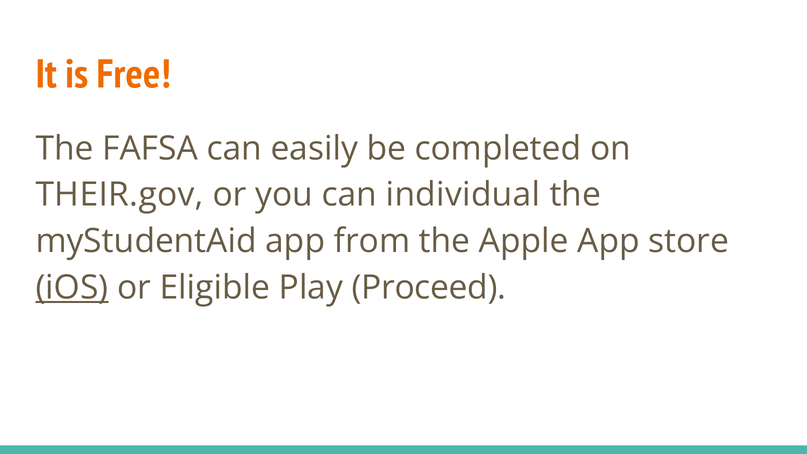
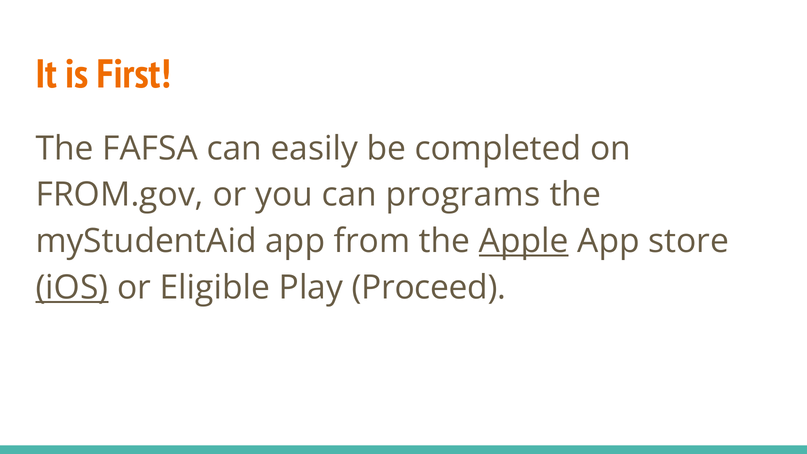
Free: Free -> First (134, 74)
THEIR.gov: THEIR.gov -> FROM.gov (120, 195)
individual: individual -> programs (463, 195)
Apple underline: none -> present (524, 241)
